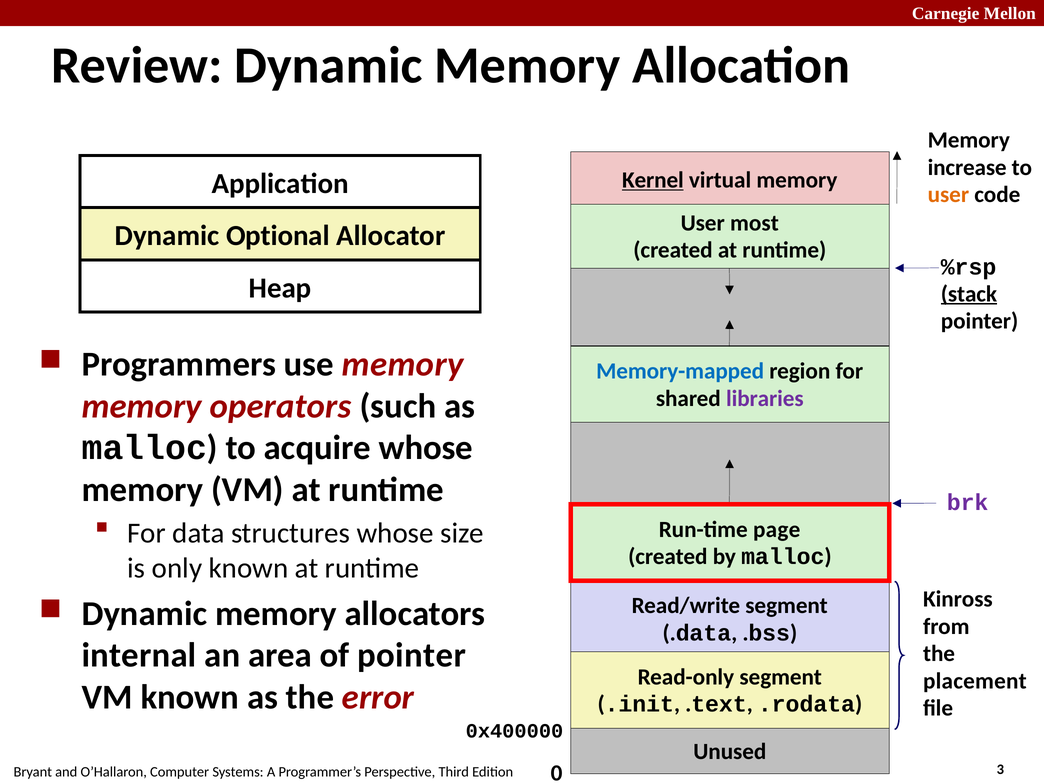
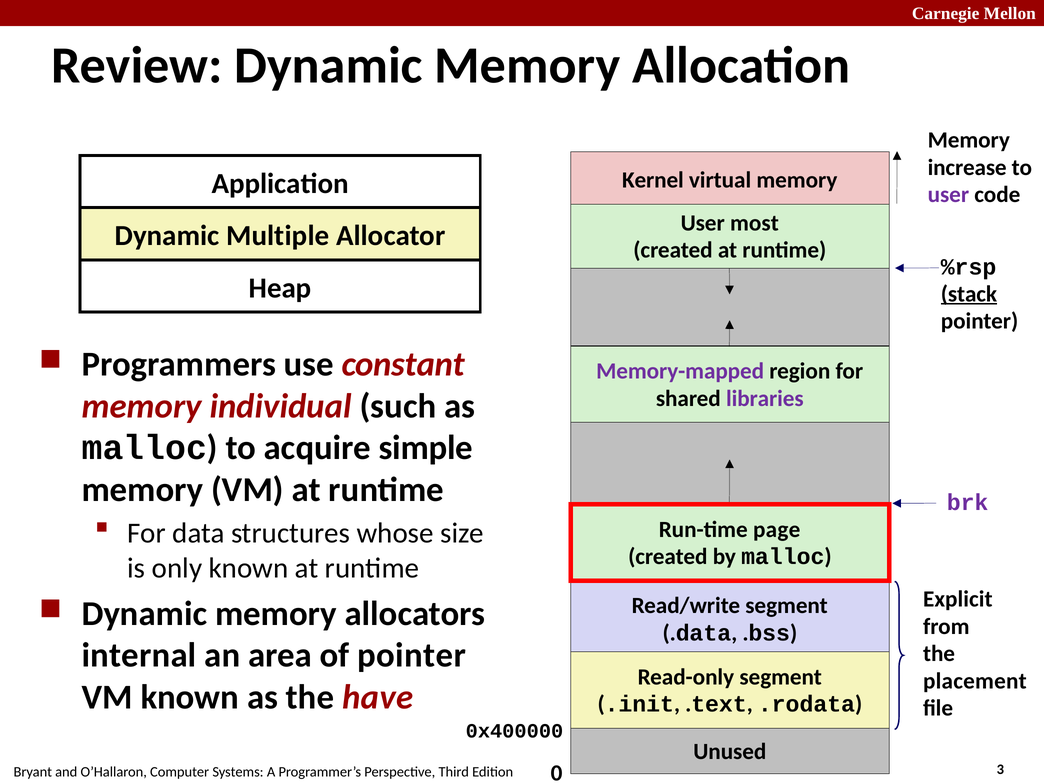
Kernel underline: present -> none (653, 180)
user colour: orange -> purple (948, 195)
Optional: Optional -> Multiple (278, 236)
use memory: memory -> constant (403, 364)
Memory-mapped colour: blue -> purple (680, 371)
operators: operators -> individual (281, 406)
acquire whose: whose -> simple (426, 448)
Kinross: Kinross -> Explicit (958, 599)
error: error -> have (378, 697)
